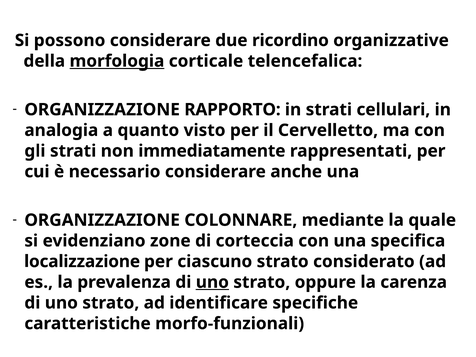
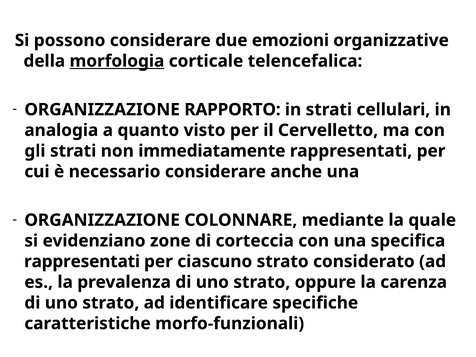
ricordino: ricordino -> emozioni (290, 40)
localizzazione: localizzazione -> rappresentati (82, 261)
uno underline: present -> none (212, 282)
